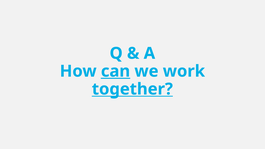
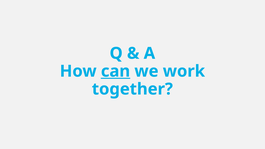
together underline: present -> none (132, 89)
